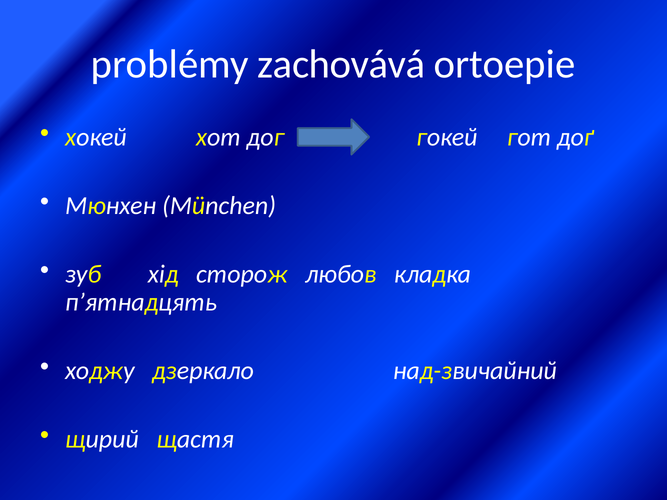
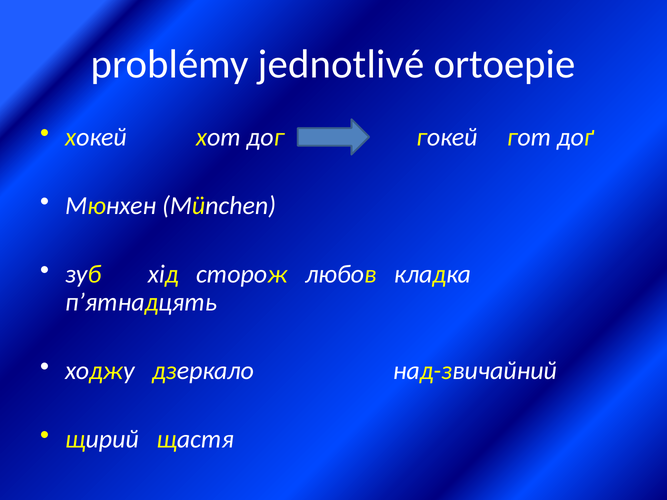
zachovává: zachovává -> jednotlivé (341, 65)
